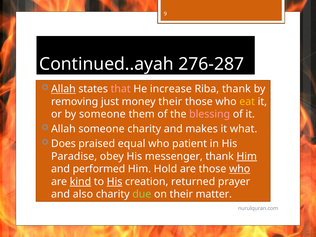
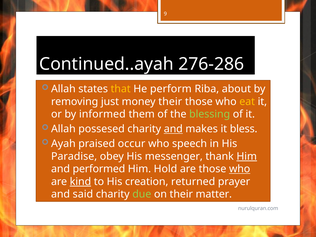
276-287: 276-287 -> 276-286 (211, 64)
Allah underline: present -> none (63, 89)
that colour: pink -> yellow (121, 89)
increase: increase -> perform (171, 89)
Riba thank: thank -> about (236, 89)
by someone: someone -> informed (102, 114)
blessing colour: pink -> light green (210, 114)
Allah someone: someone -> possesed (102, 129)
and underline: none -> present (173, 129)
what: what -> bless (244, 129)
Does: Does -> Ayah (63, 144)
equal: equal -> occur (132, 144)
patient: patient -> speech (190, 144)
His underline: present -> none (115, 182)
also: also -> said (83, 194)
